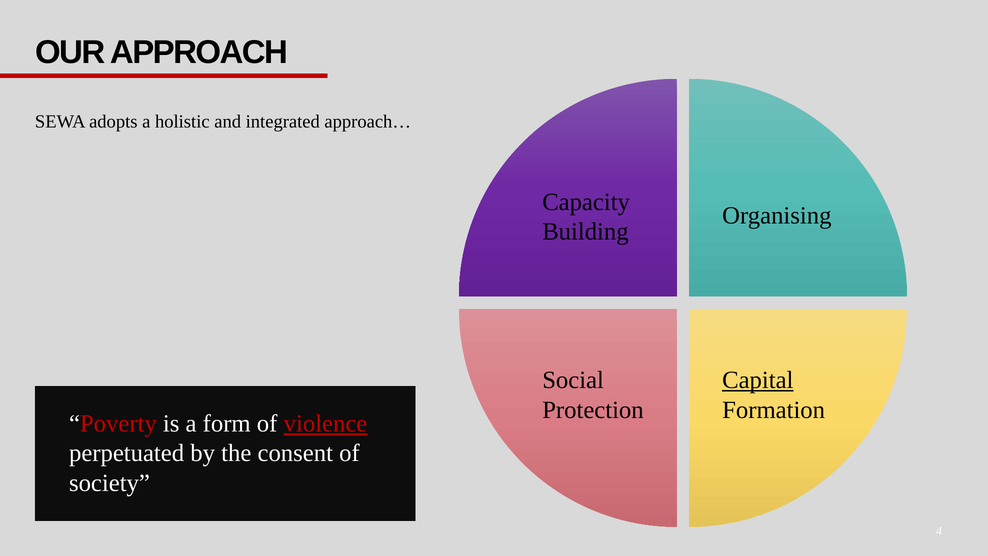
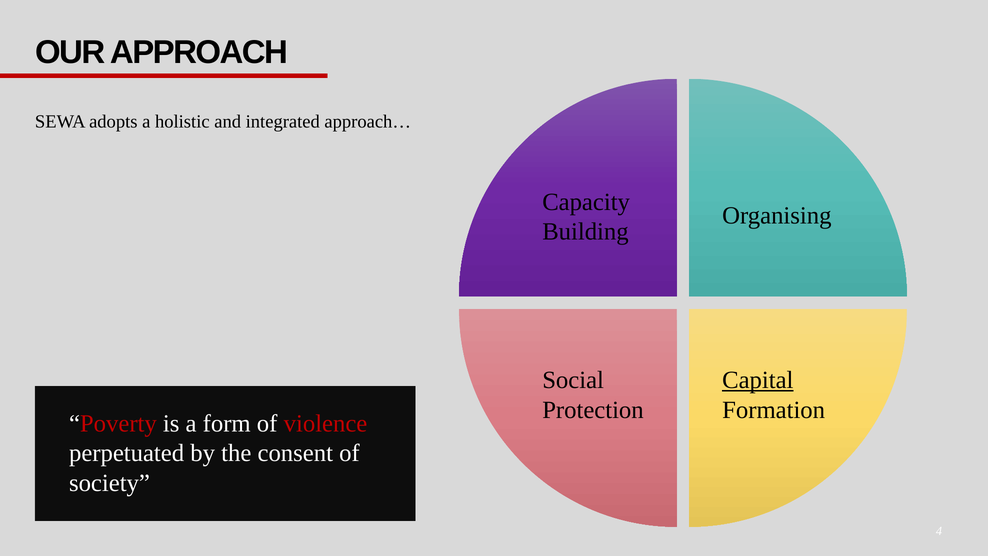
violence underline: present -> none (326, 423)
